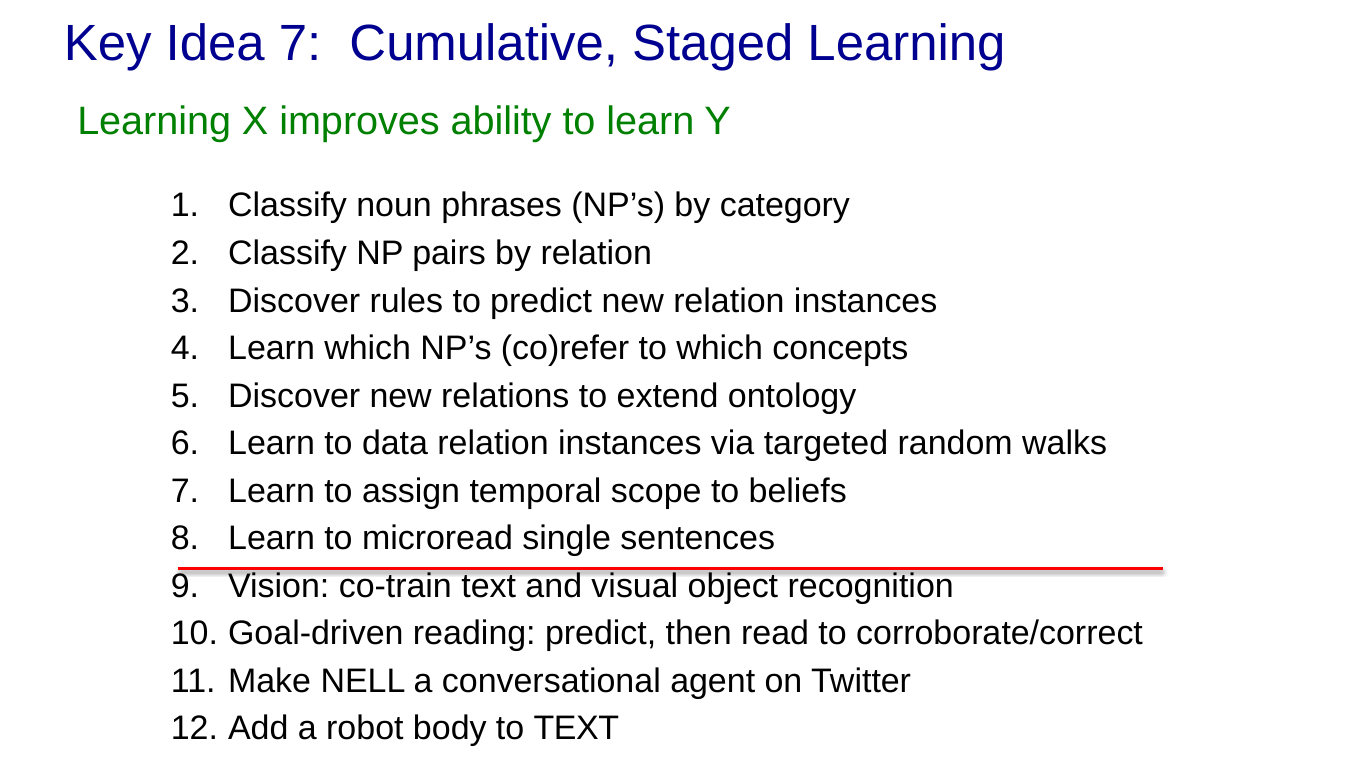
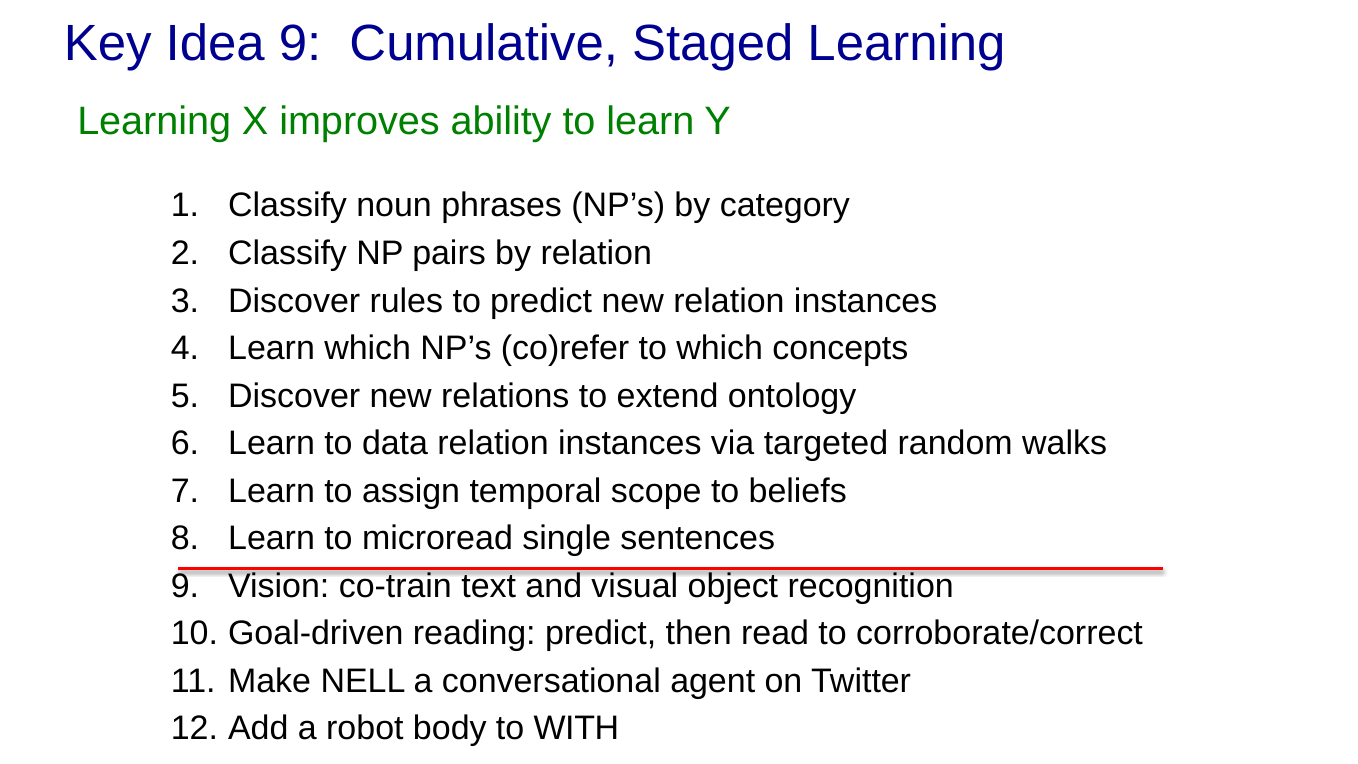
Idea 7: 7 -> 9 (300, 44)
to TEXT: TEXT -> WITH (576, 728)
